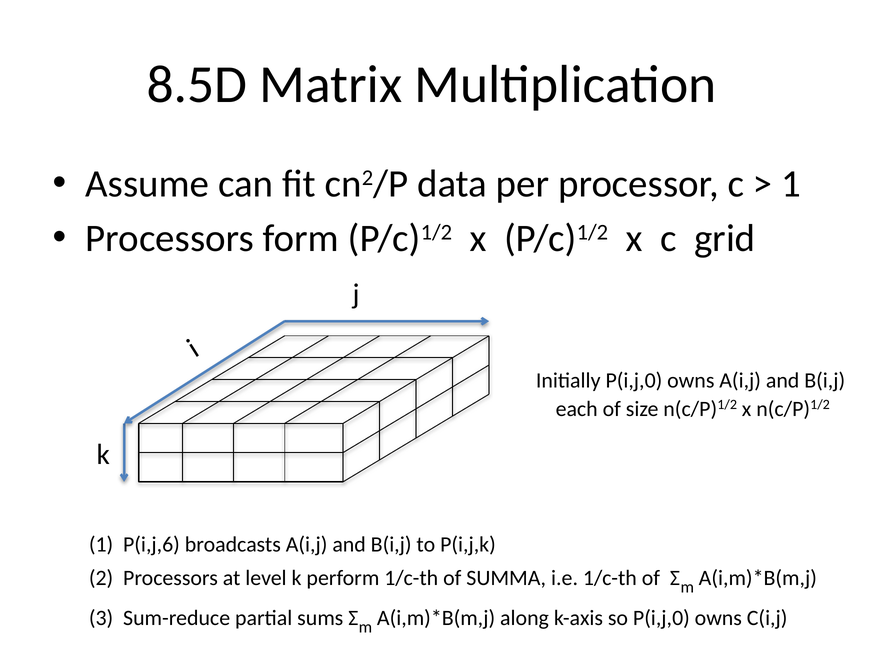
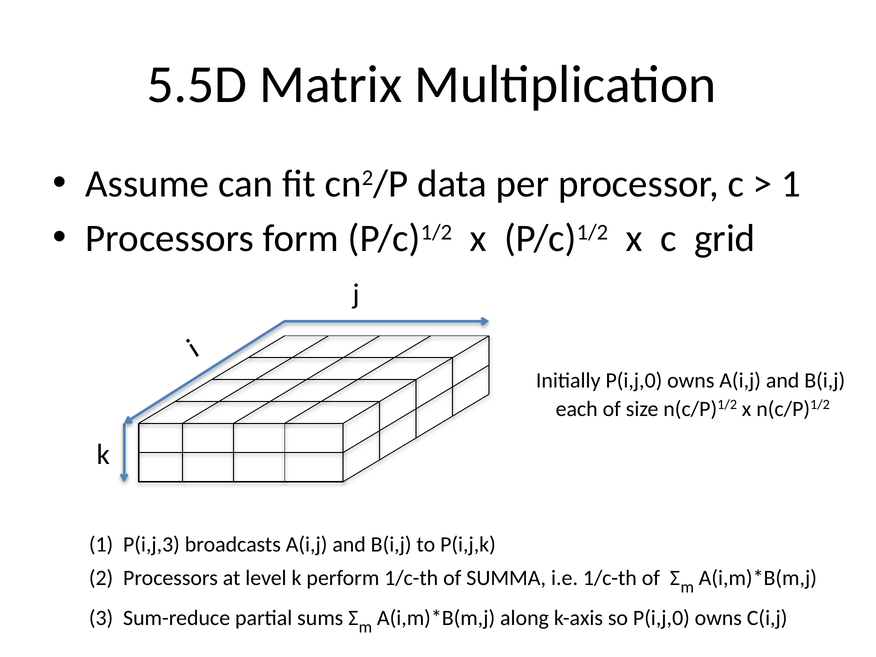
8.5D: 8.5D -> 5.5D (197, 85)
P(i,j,6: P(i,j,6 -> P(i,j,3 (151, 545)
